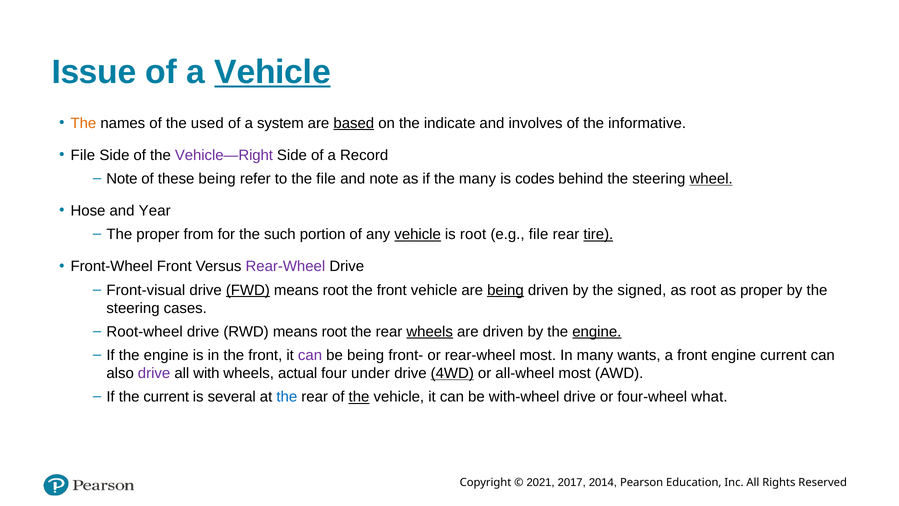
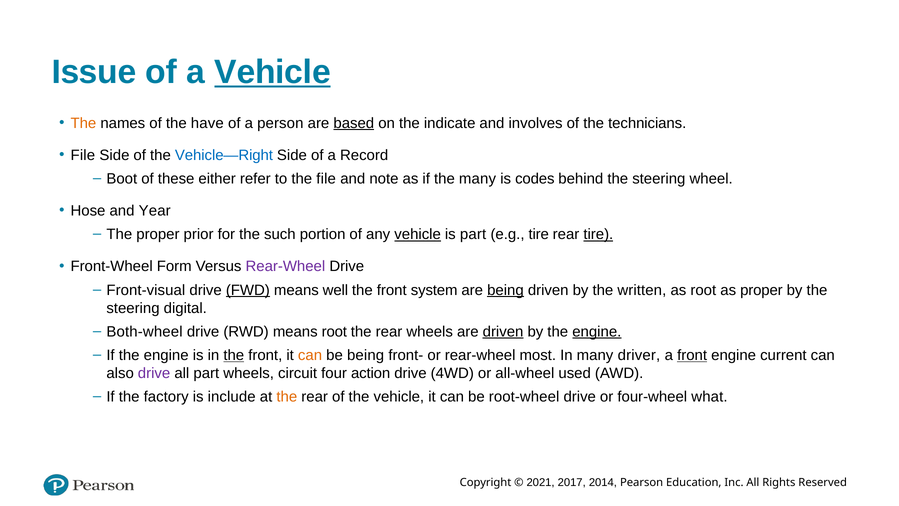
used: used -> have (207, 123)
system: system -> person (280, 123)
informative: informative -> technicians (647, 123)
Vehicle—Right colour: purple -> blue (224, 155)
Note: Note -> Boot (122, 179)
these being: being -> either (217, 179)
wheel underline: present -> none (711, 179)
from: from -> prior (199, 234)
is root: root -> part (473, 234)
e.g file: file -> tire (539, 234)
Front-Wheel Front: Front -> Form (174, 266)
root: root -> well (335, 290)
front vehicle: vehicle -> system (434, 290)
signed: signed -> written (642, 290)
cases: cases -> digital (185, 308)
Root-wheel: Root-wheel -> Both-wheel (145, 331)
wheels underline: present -> none (430, 331)
driven underline: none -> present (503, 331)
the underline: none -> present (234, 355)
can colour: purple -> orange (310, 355)
wants: wants -> driver (639, 355)
front underline: none -> present (692, 355)
all with: with -> part (206, 373)
actual: actual -> circuit (298, 373)
under: under -> action (371, 373)
4WD underline: present -> none (452, 373)
all-wheel most: most -> used (575, 373)
the current: current -> factory (166, 397)
several: several -> include (232, 397)
the colour: blue -> orange (287, 397)
the underline: present -> none (359, 397)
with-wheel: with-wheel -> root-wheel (524, 397)
